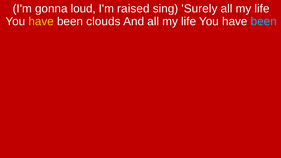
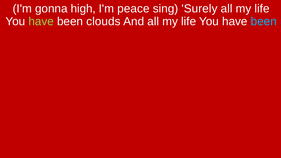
loud: loud -> high (83, 9)
raised: raised -> peace (133, 9)
have colour: yellow -> light green (41, 21)
